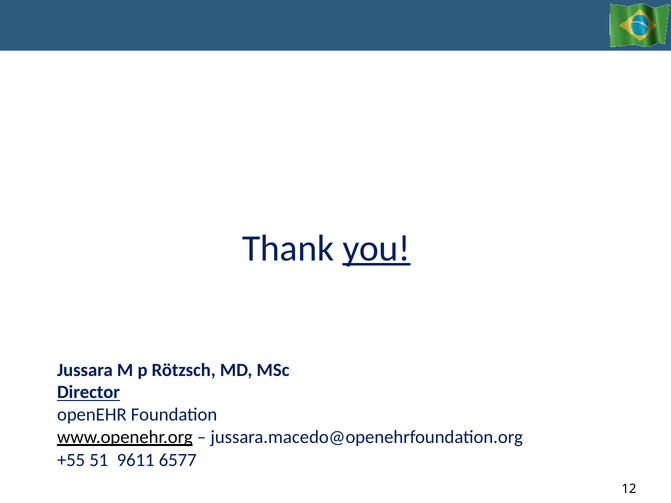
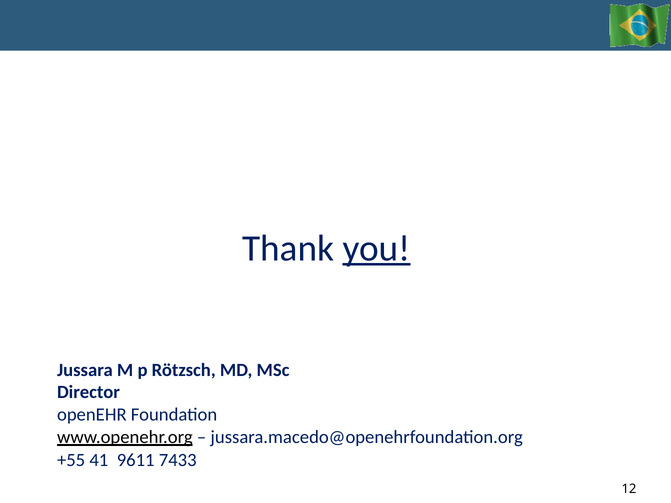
Director underline: present -> none (88, 393)
51: 51 -> 41 (99, 460)
6577: 6577 -> 7433 (178, 460)
